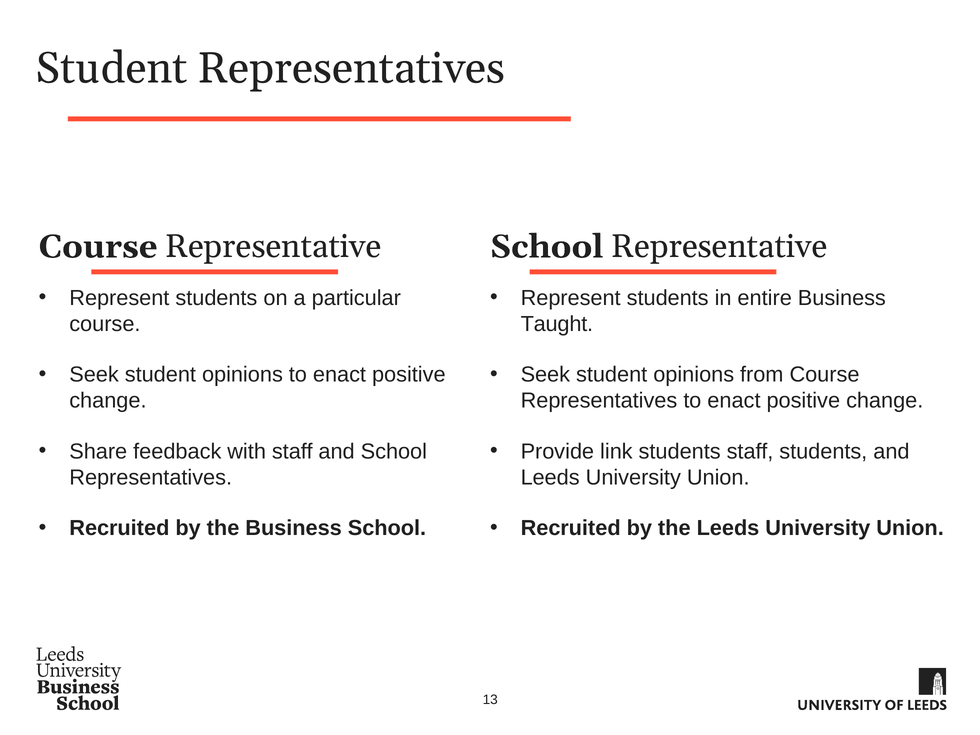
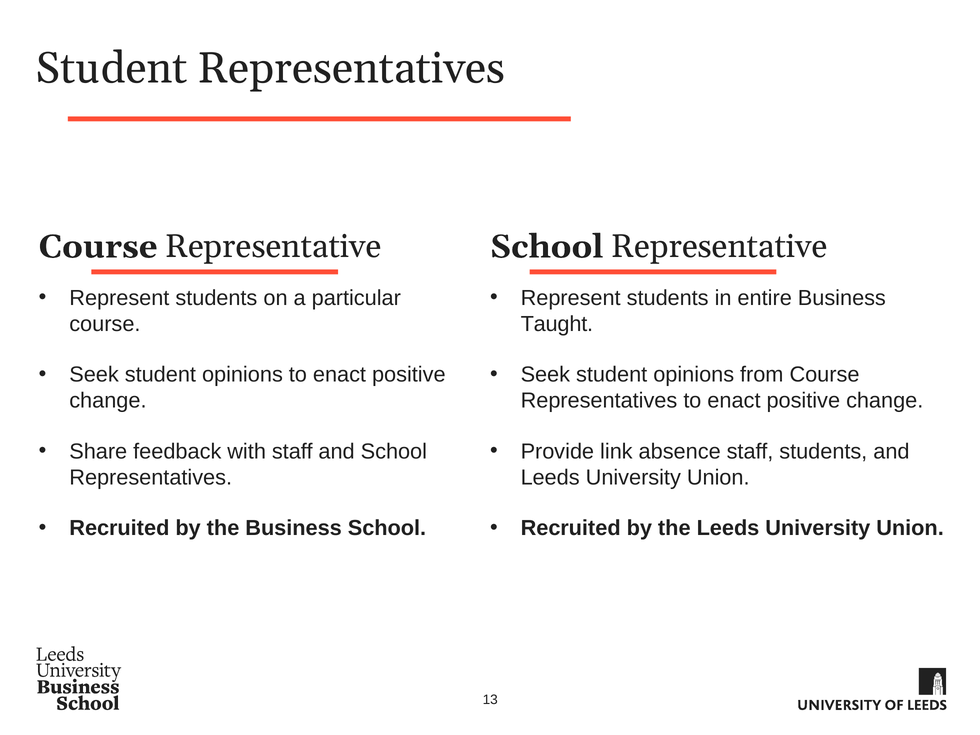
link students: students -> absence (680, 451)
